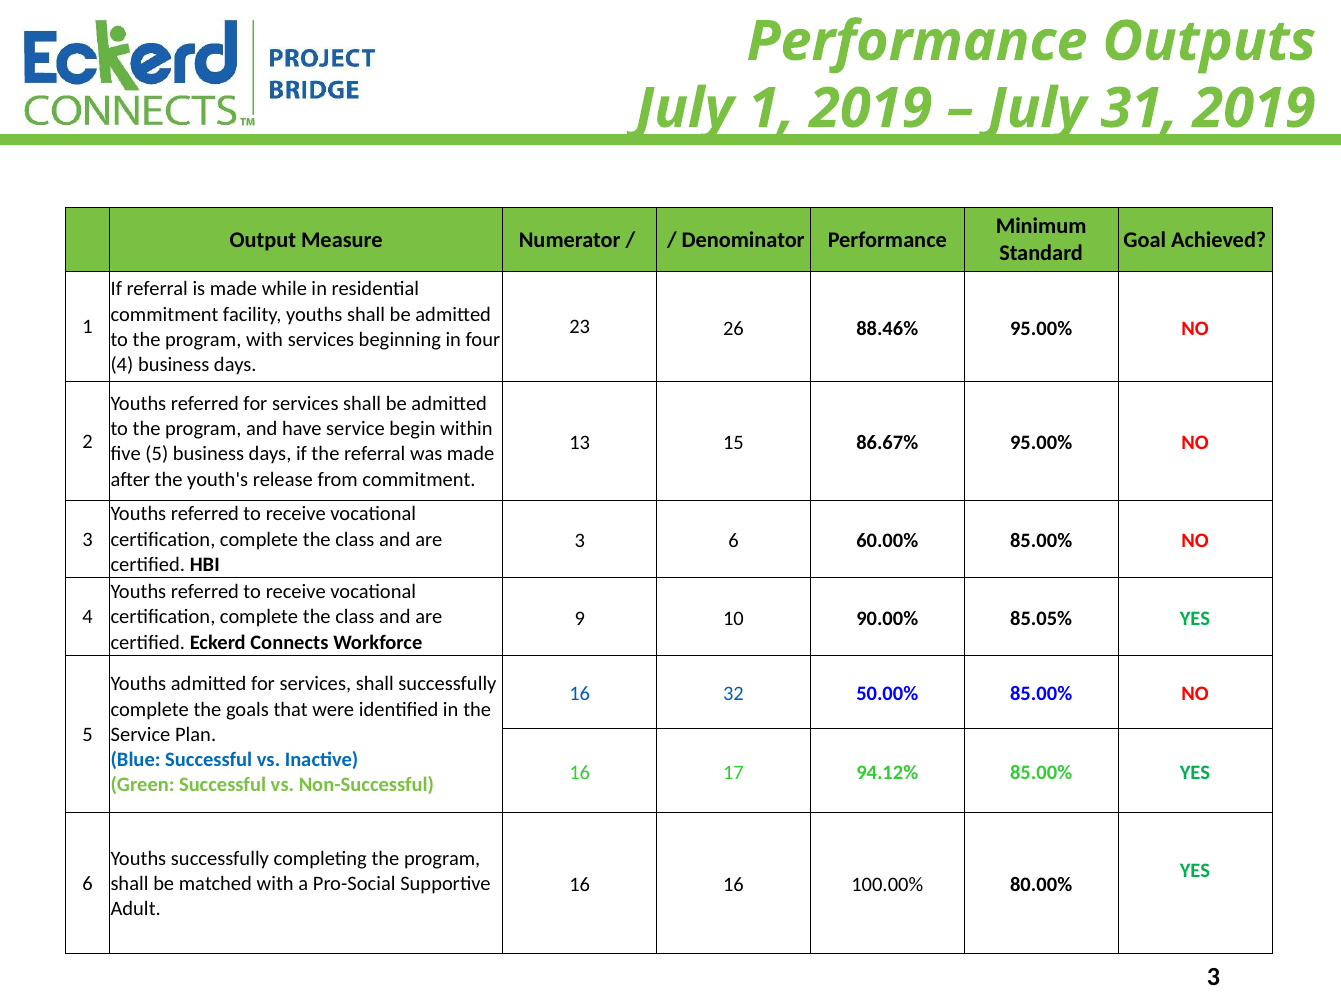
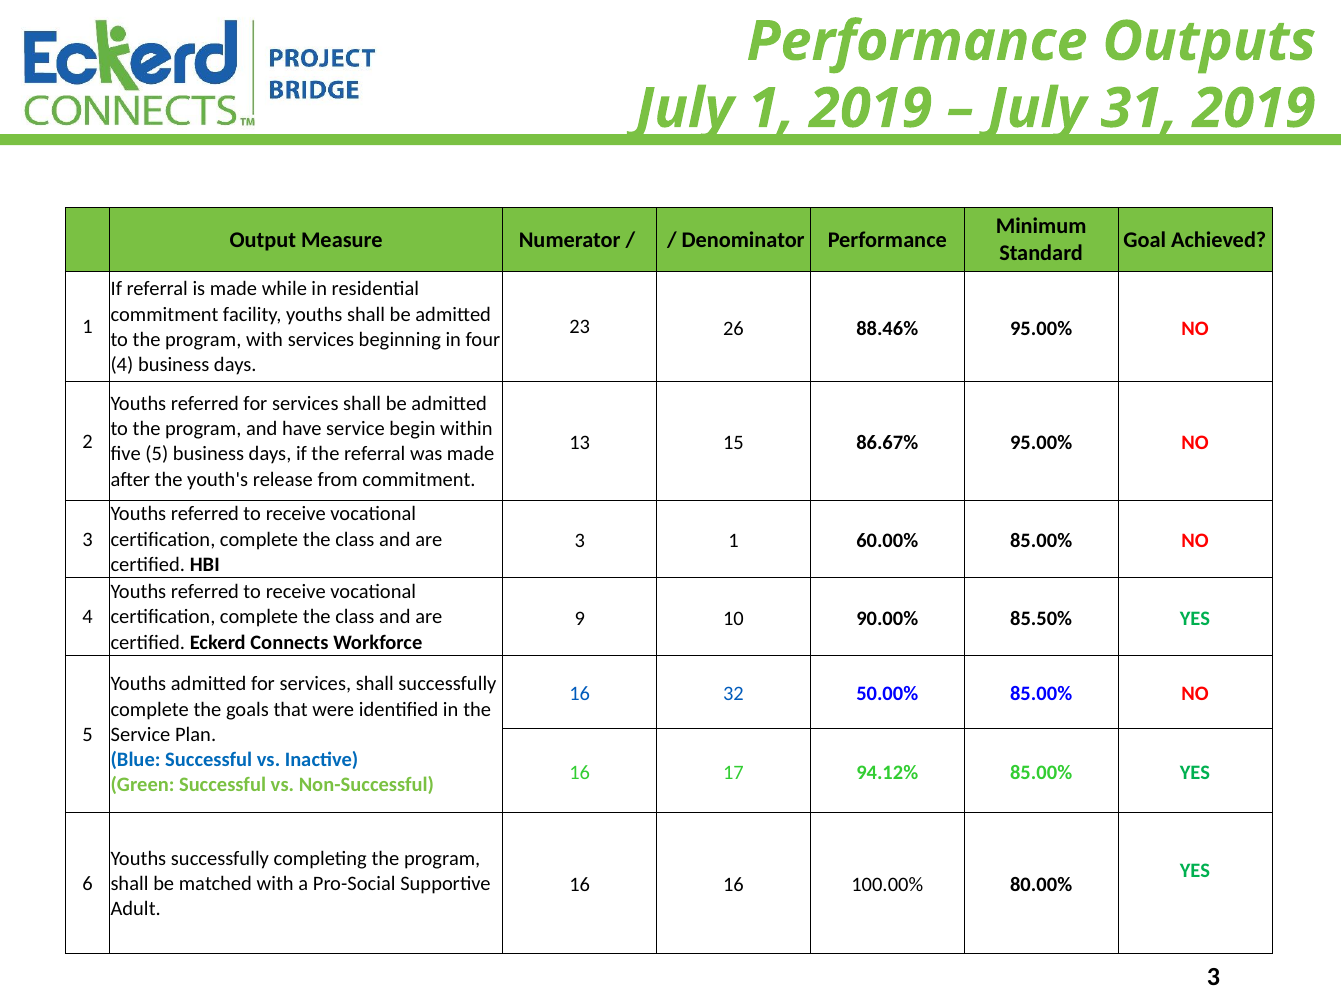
3 6: 6 -> 1 (734, 541)
85.05%: 85.05% -> 85.50% (1041, 618)
